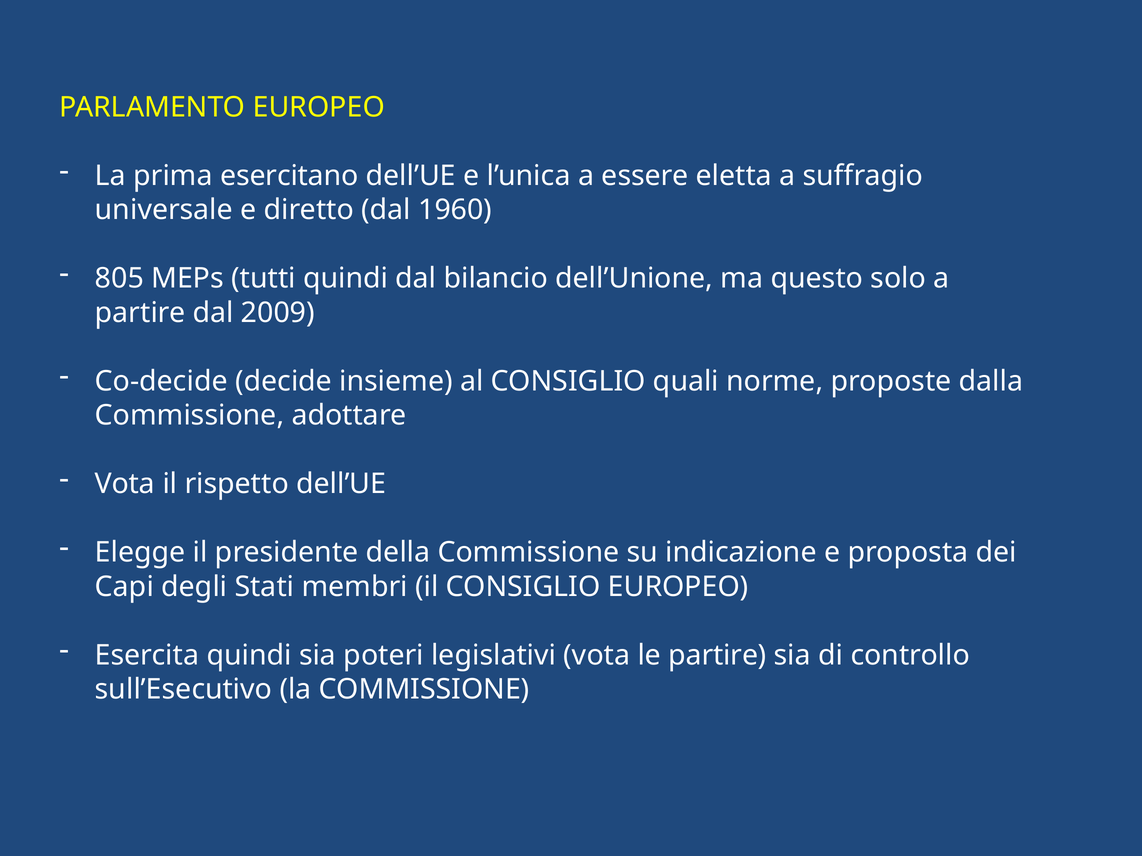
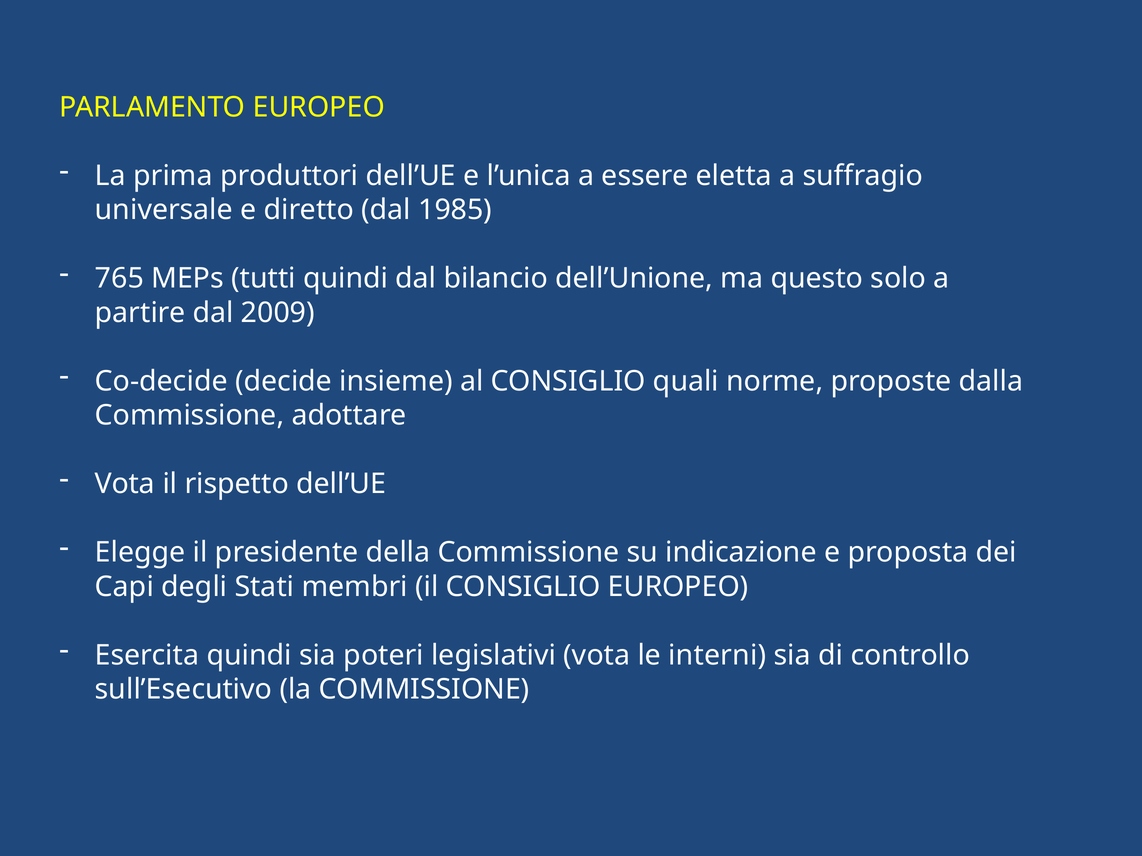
esercitano: esercitano -> produttori (289, 176)
1960: 1960 -> 1985 (455, 210)
805: 805 -> 765 (119, 279)
le partire: partire -> interni (717, 656)
